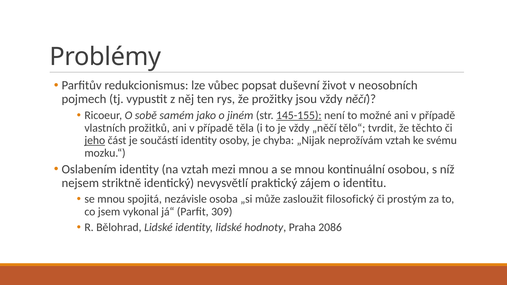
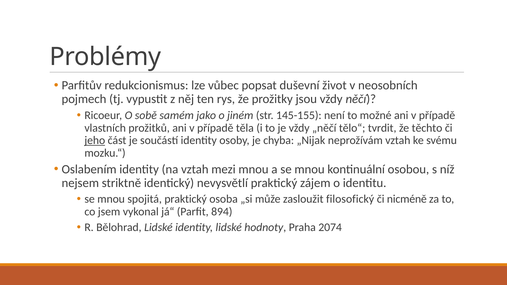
145-155 underline: present -> none (299, 115)
spojitá nezávisle: nezávisle -> praktický (186, 199)
prostým: prostým -> nicméně (407, 199)
309: 309 -> 894 (222, 212)
2086: 2086 -> 2074 (330, 227)
